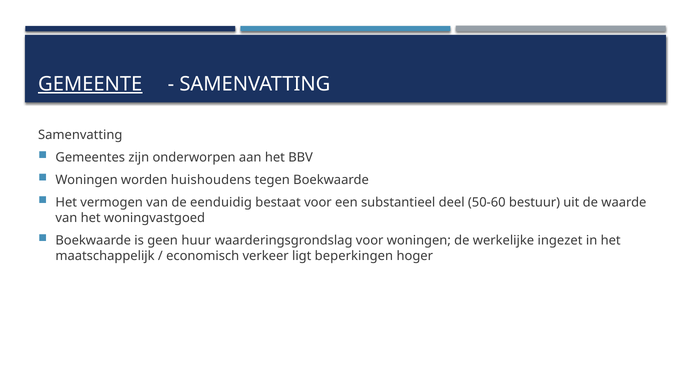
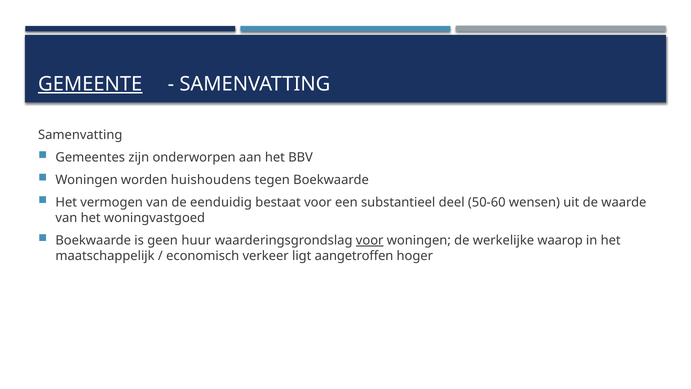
bestuur: bestuur -> wensen (534, 202)
voor underline: none -> present (370, 240)
ingezet: ingezet -> waarop (560, 240)
beperkingen: beperkingen -> aangetroffen (354, 256)
